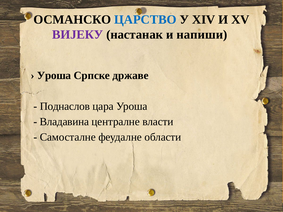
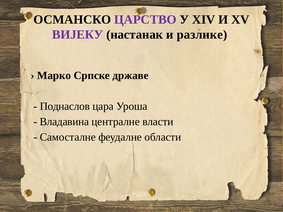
ЦАРСТВО colour: blue -> purple (145, 20)
напиши: напиши -> разлике (202, 35)
Уроша: Уроша -> Марко (54, 76)
